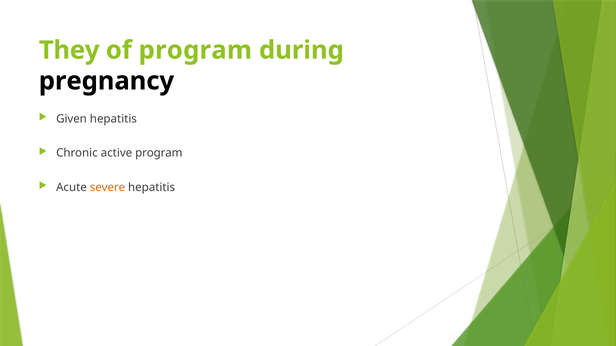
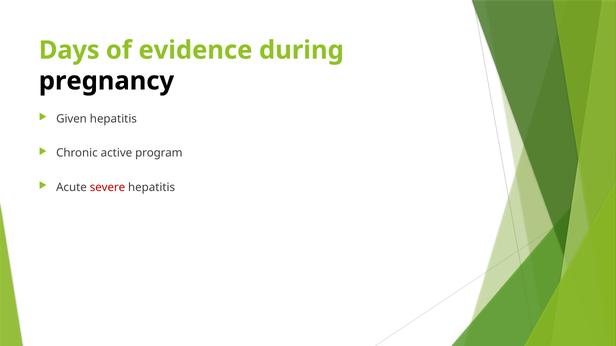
They: They -> Days (69, 50)
of program: program -> evidence (195, 50)
severe colour: orange -> red (108, 187)
